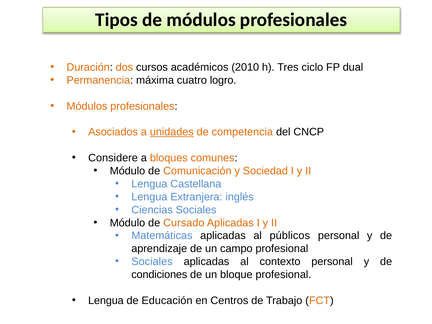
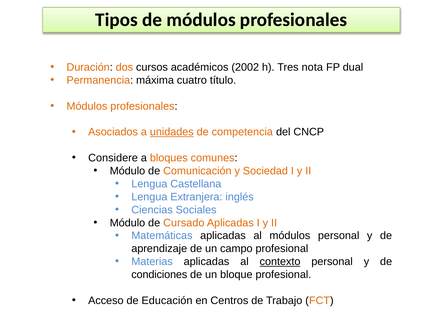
2010: 2010 -> 2002 (245, 67)
ciclo: ciclo -> nota (312, 67)
logro: logro -> título (223, 80)
al públicos: públicos -> módulos (290, 236)
Sociales: Sociales -> Materias (152, 262)
contexto underline: none -> present (280, 262)
Lengua: Lengua -> Acceso (106, 301)
